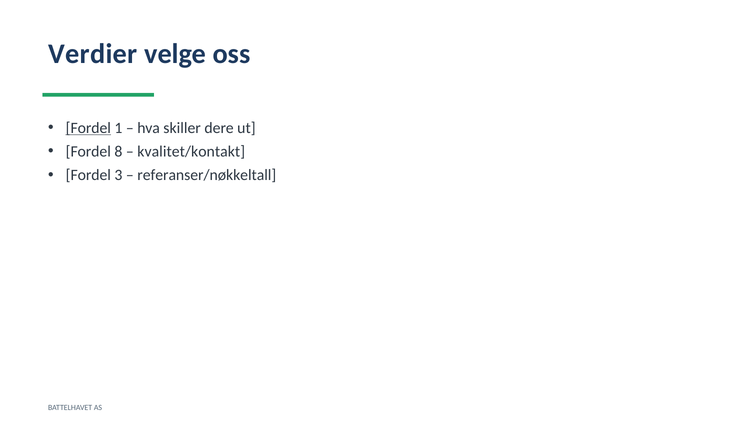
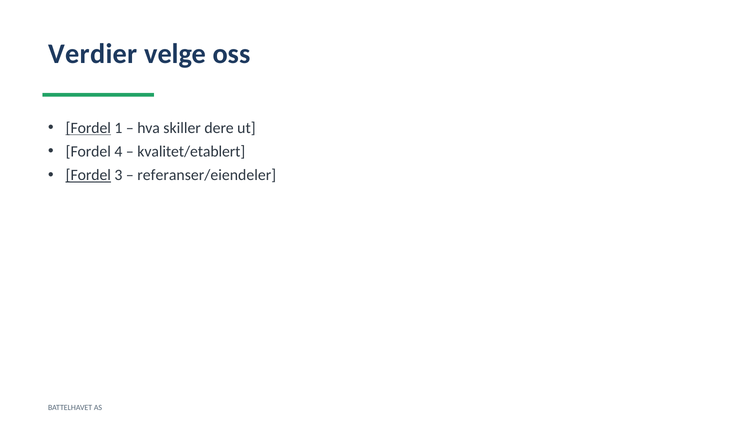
8: 8 -> 4 (118, 151)
kvalitet/kontakt: kvalitet/kontakt -> kvalitet/etablert (191, 151)
Fordel underline: none -> present (88, 175)
referanser/nøkkeltall: referanser/nøkkeltall -> referanser/eiendeler (207, 175)
